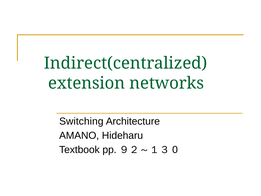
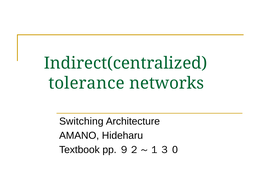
extension: extension -> tolerance (87, 83)
